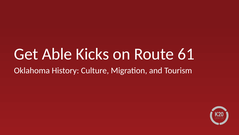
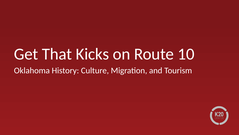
Able: Able -> That (57, 54)
61: 61 -> 10 (186, 54)
